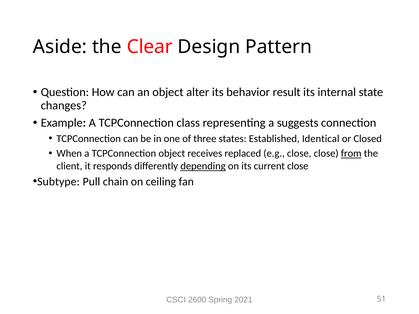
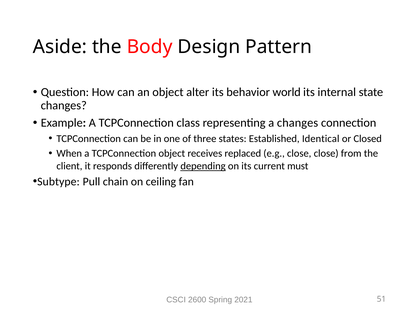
Clear: Clear -> Body (150, 47)
result: result -> world (287, 92)
a suggests: suggests -> changes (298, 123)
from underline: present -> none (351, 154)
current close: close -> must (298, 166)
